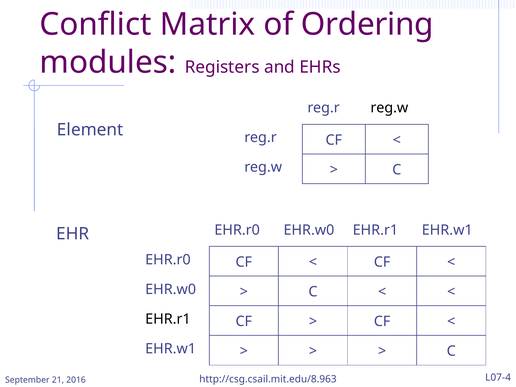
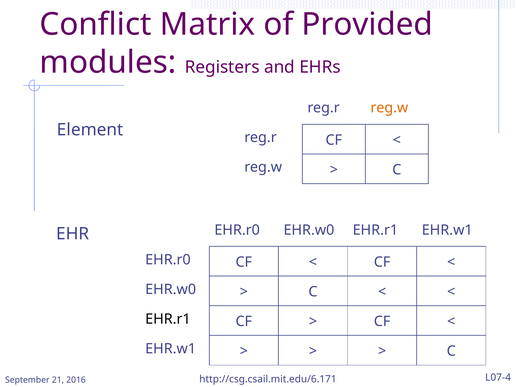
Ordering: Ordering -> Provided (367, 25)
reg.w colour: black -> orange (389, 108)
http://csg.csail.mit.edu/8.963: http://csg.csail.mit.edu/8.963 -> http://csg.csail.mit.edu/6.171 (268, 379)
